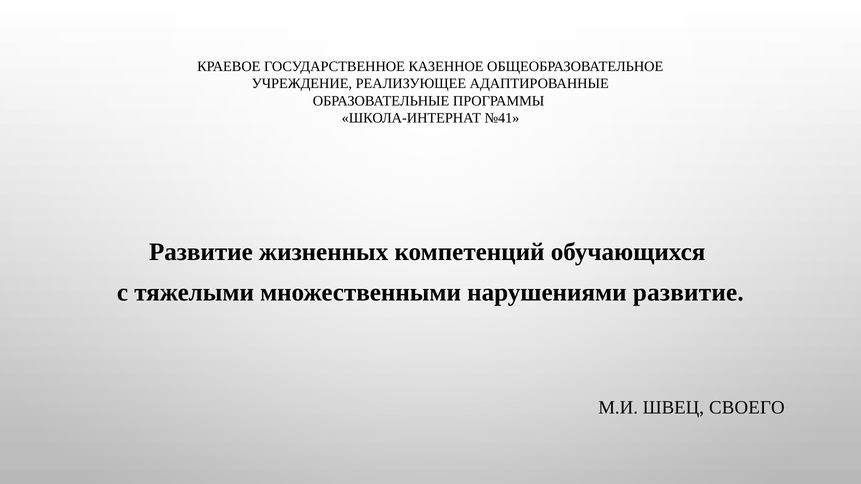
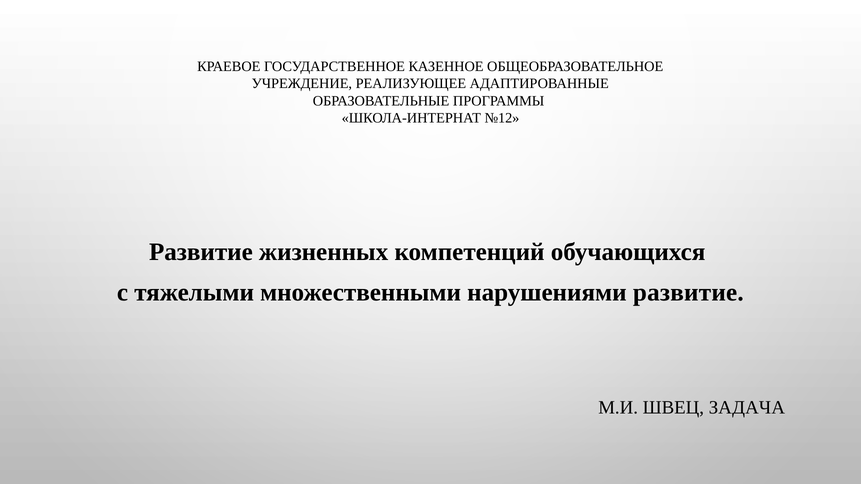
№41: №41 -> №12 (502, 118)
СВОЕГО: СВОЕГО -> ЗАДАЧА (747, 408)
